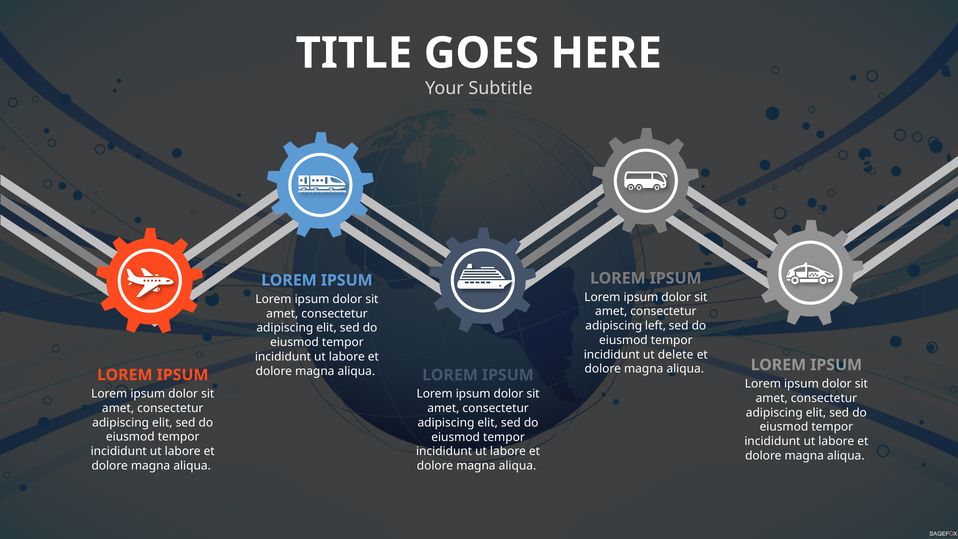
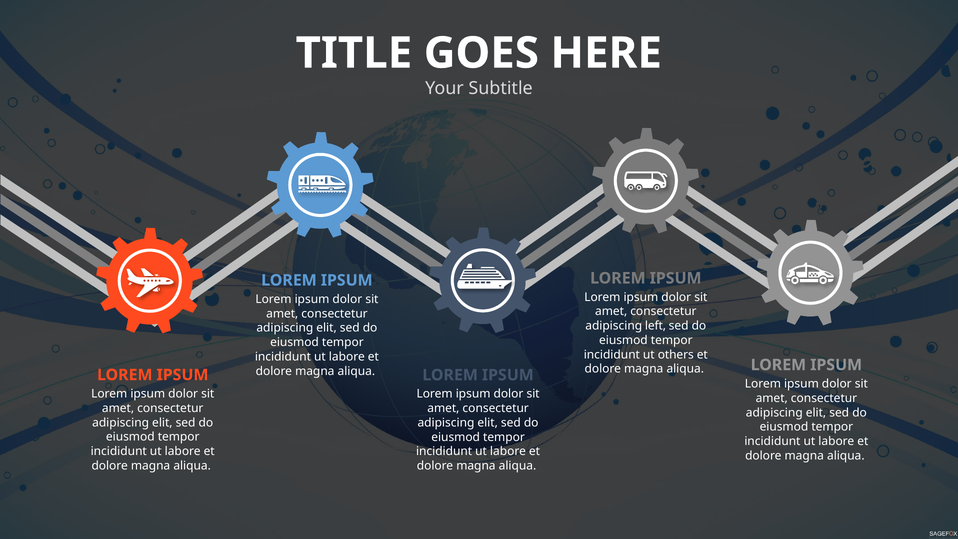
delete: delete -> others (676, 355)
